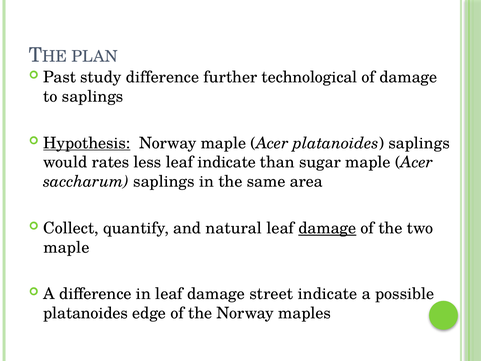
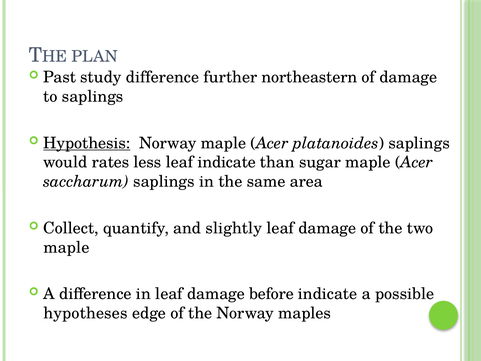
technological: technological -> northeastern (309, 77)
natural: natural -> slightly (234, 228)
damage underline: present -> none (327, 228)
street: street -> before (271, 294)
platanoides: platanoides -> hypotheses (85, 313)
